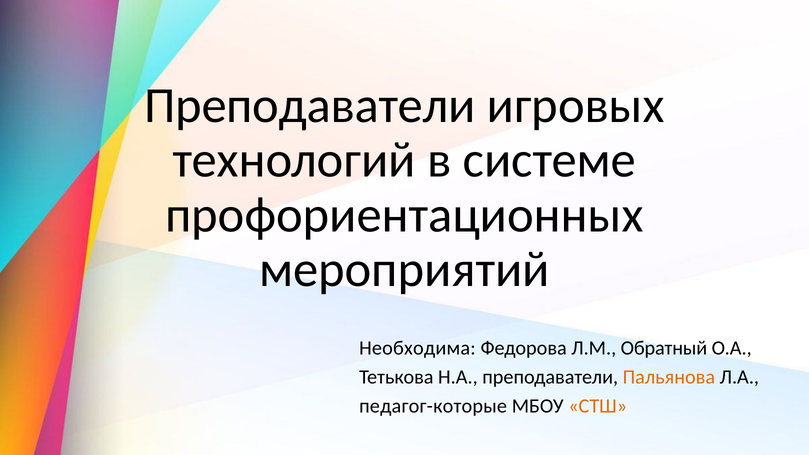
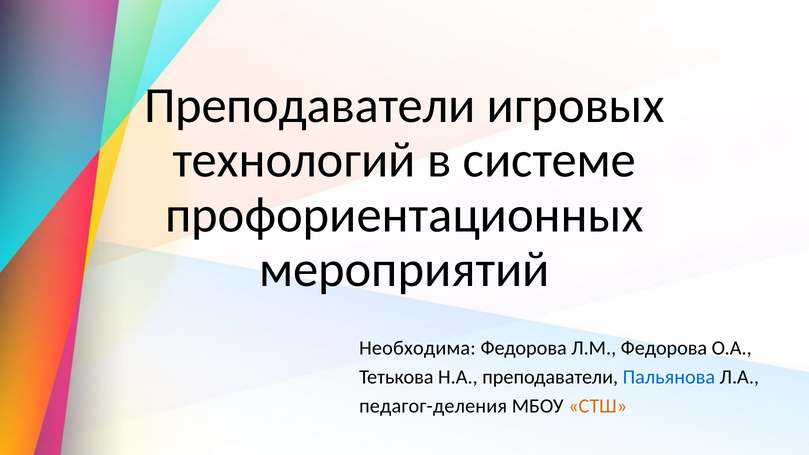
Л.М Обратный: Обратный -> Федорова (664, 348)
Пальянова colour: orange -> blue (669, 377)
педагог-которые: педагог-которые -> педагог-деления (433, 406)
